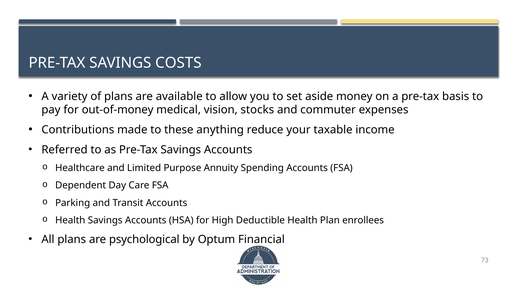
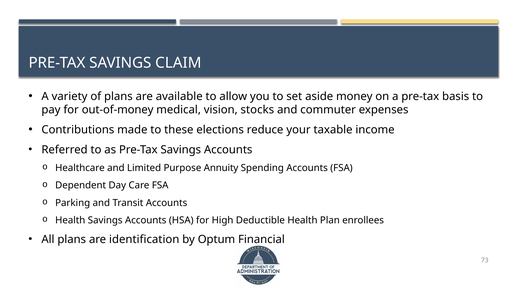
COSTS: COSTS -> CLAIM (178, 63)
anything: anything -> elections (220, 130)
psychological: psychological -> identification (144, 239)
